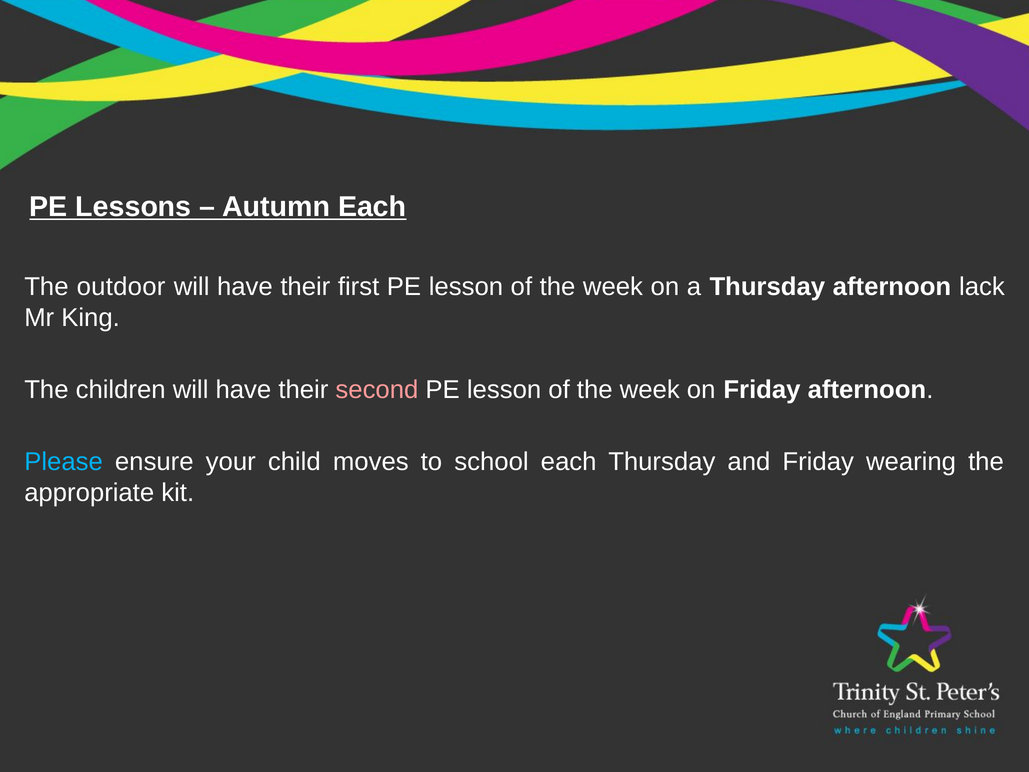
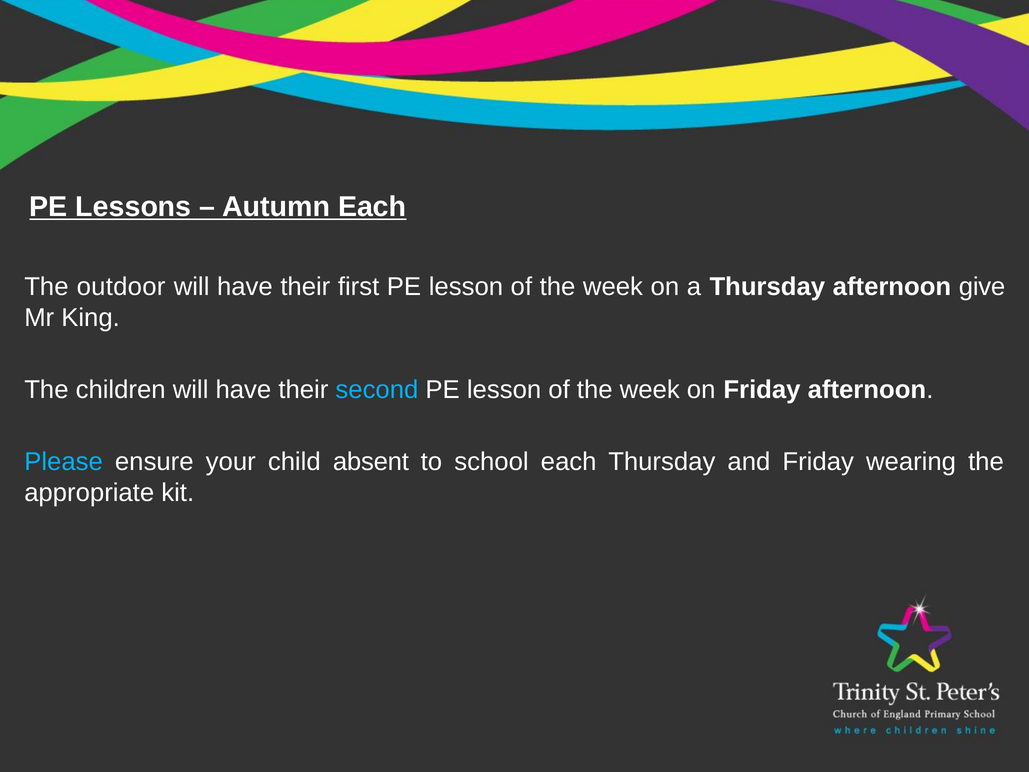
lack: lack -> give (982, 287)
second colour: pink -> light blue (377, 390)
moves: moves -> absent (371, 462)
